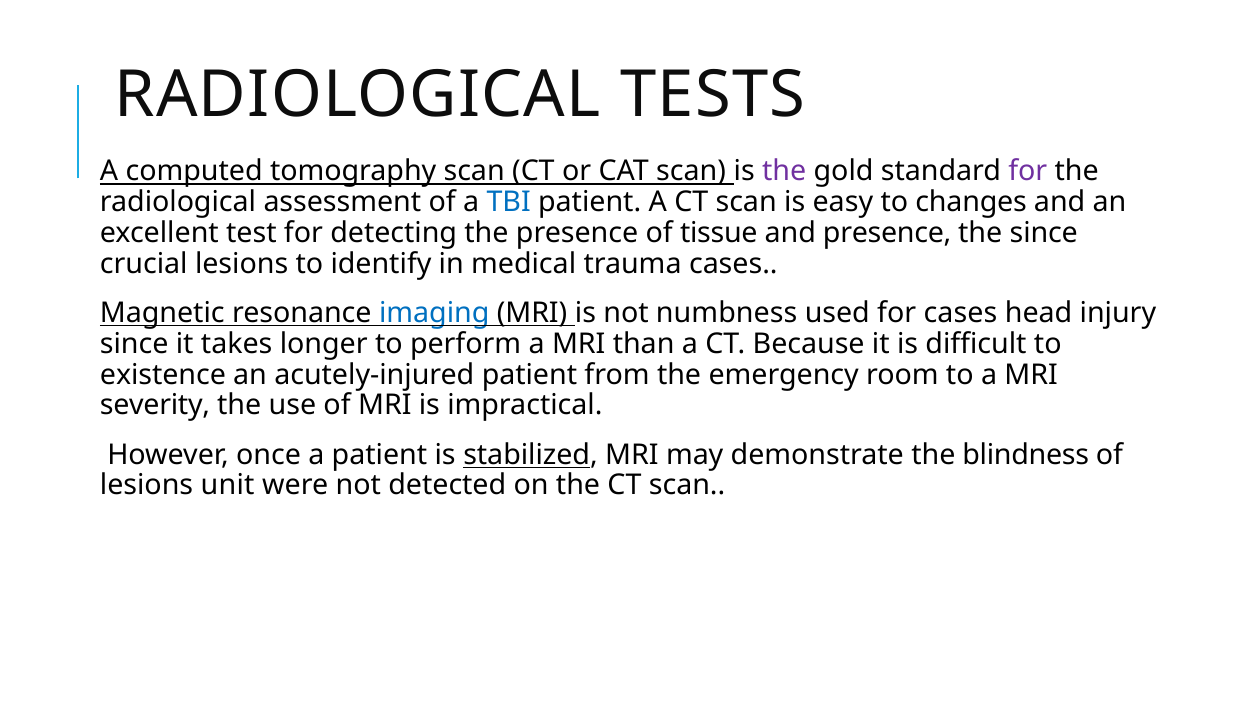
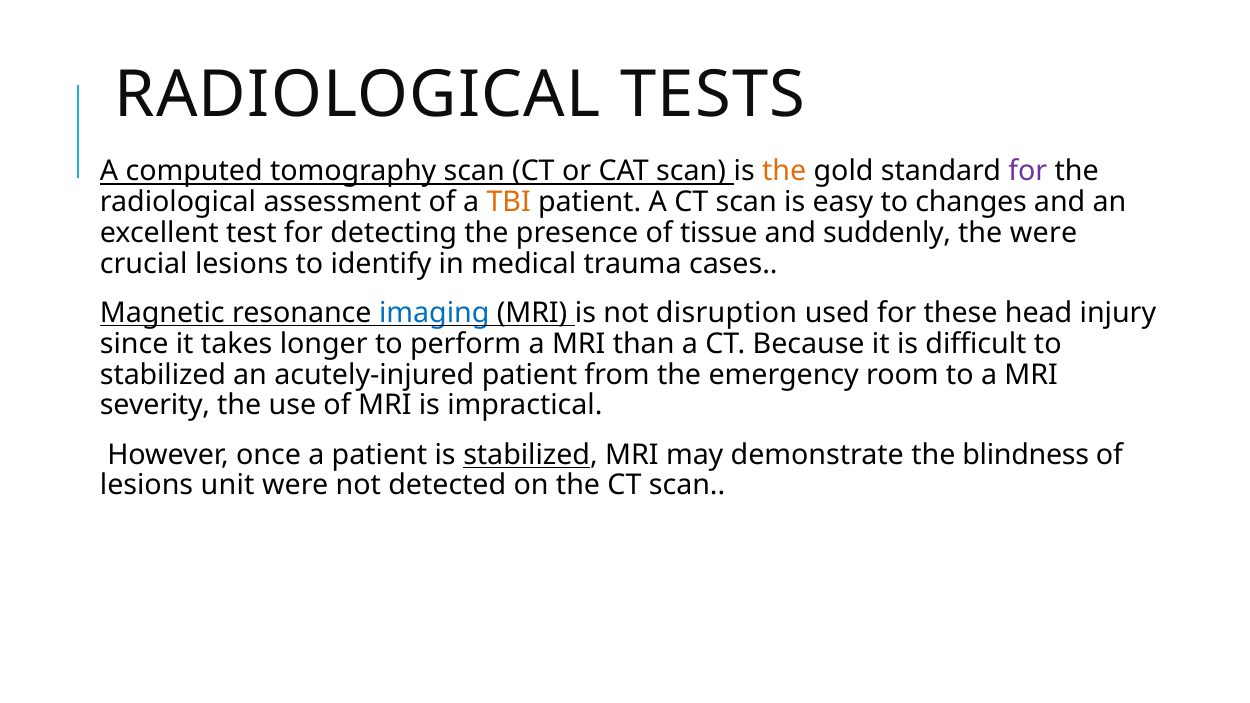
the colour: purple -> orange (784, 171)
TBI colour: blue -> orange (509, 202)
and presence: presence -> suddenly (887, 233)
the since: since -> were (1044, 233)
numbness: numbness -> disruption (727, 313)
for cases: cases -> these (961, 313)
existence: existence -> stabilized (163, 375)
